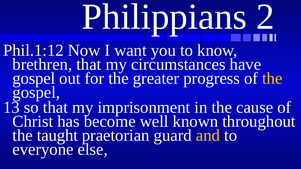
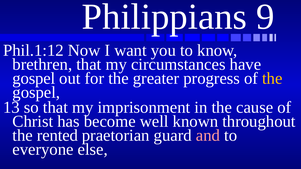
2: 2 -> 9 (265, 17)
taught: taught -> rented (57, 136)
and colour: yellow -> pink (208, 136)
